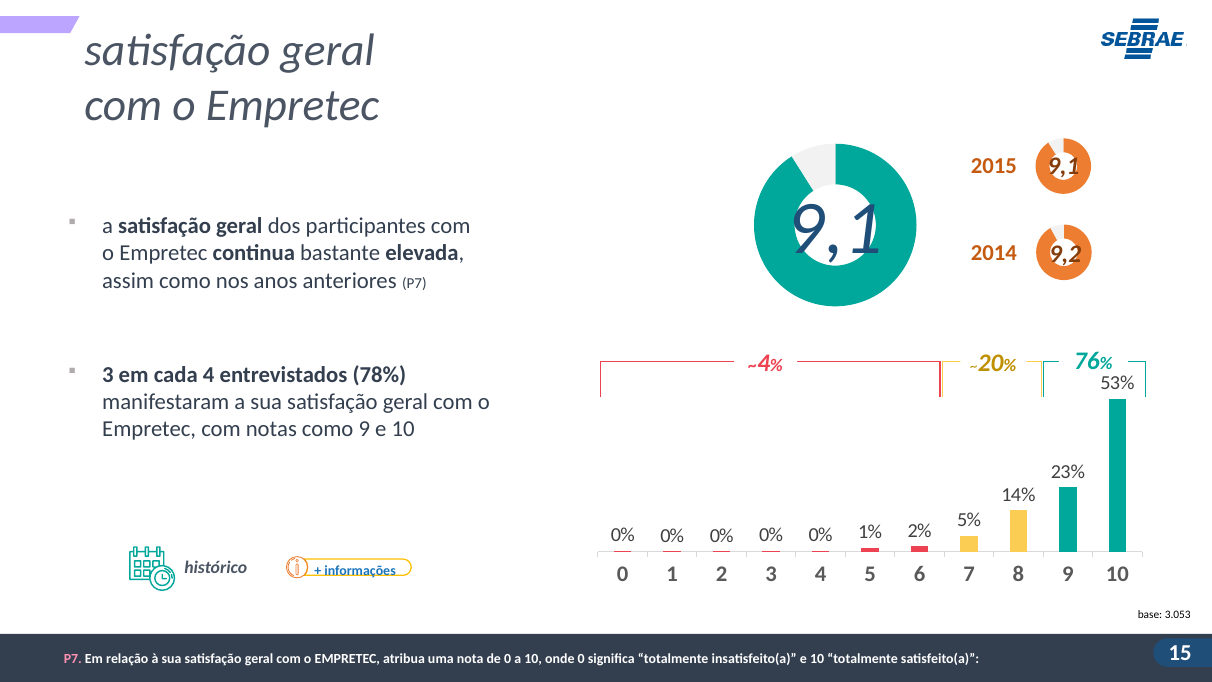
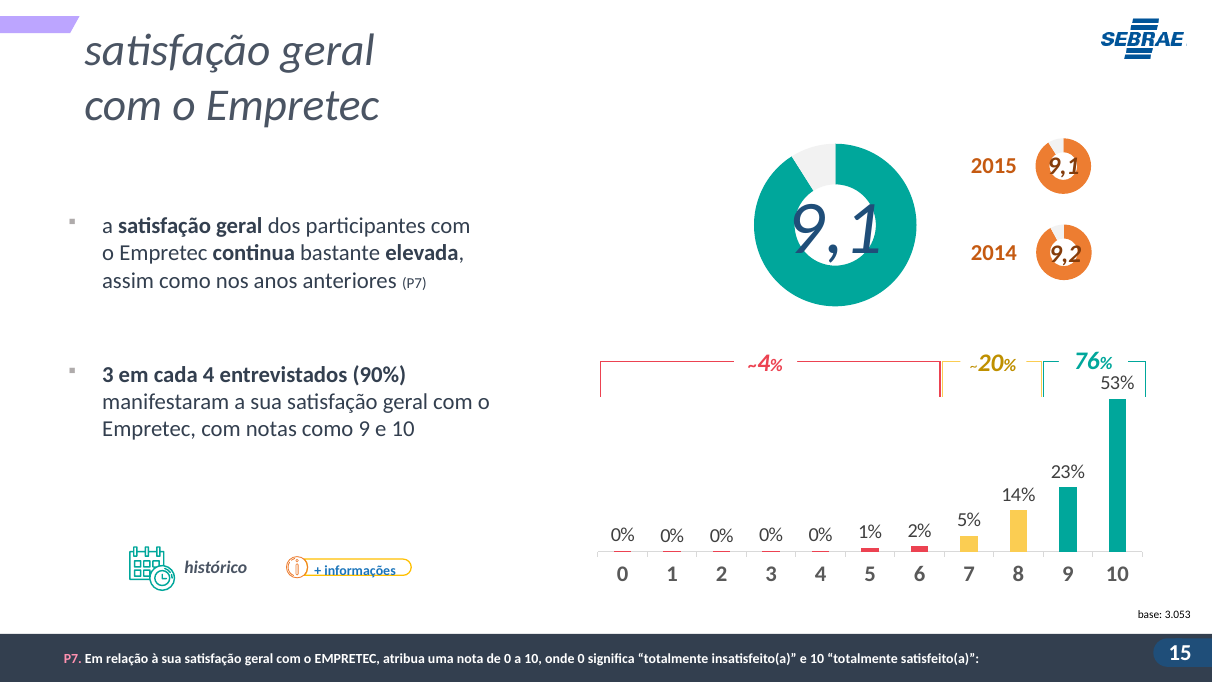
78%: 78% -> 90% (379, 375)
